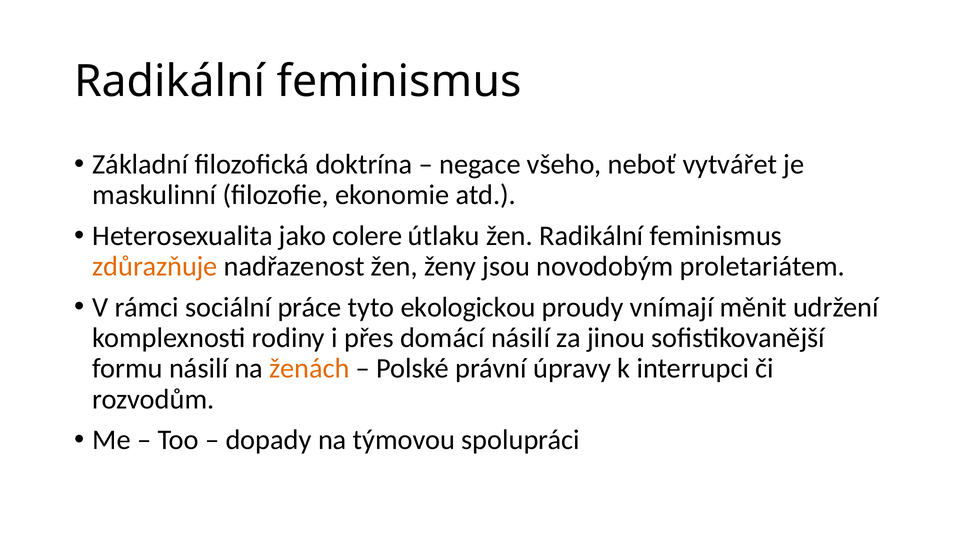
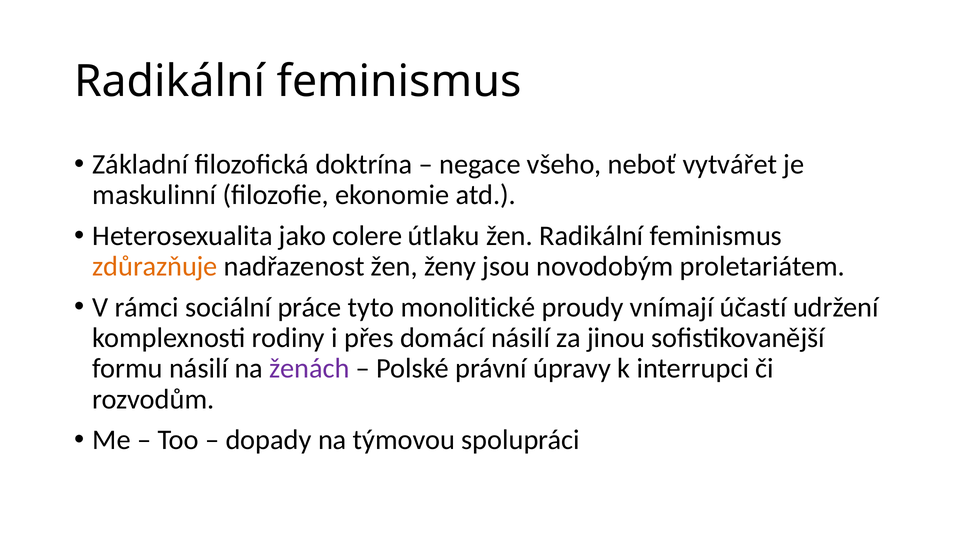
ekologickou: ekologickou -> monolitické (468, 307)
měnit: měnit -> účastí (753, 307)
ženách colour: orange -> purple (309, 369)
